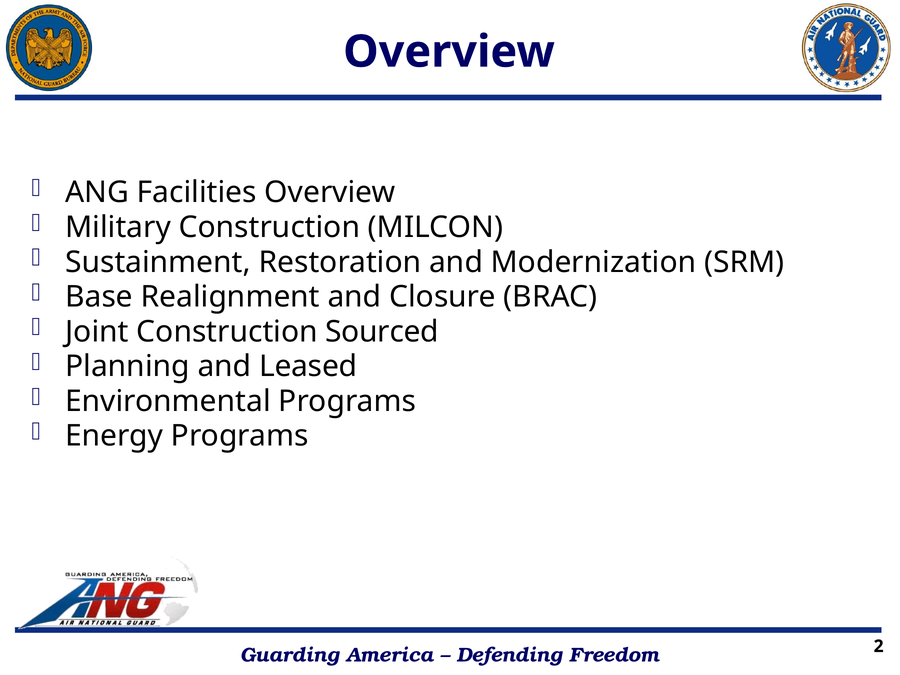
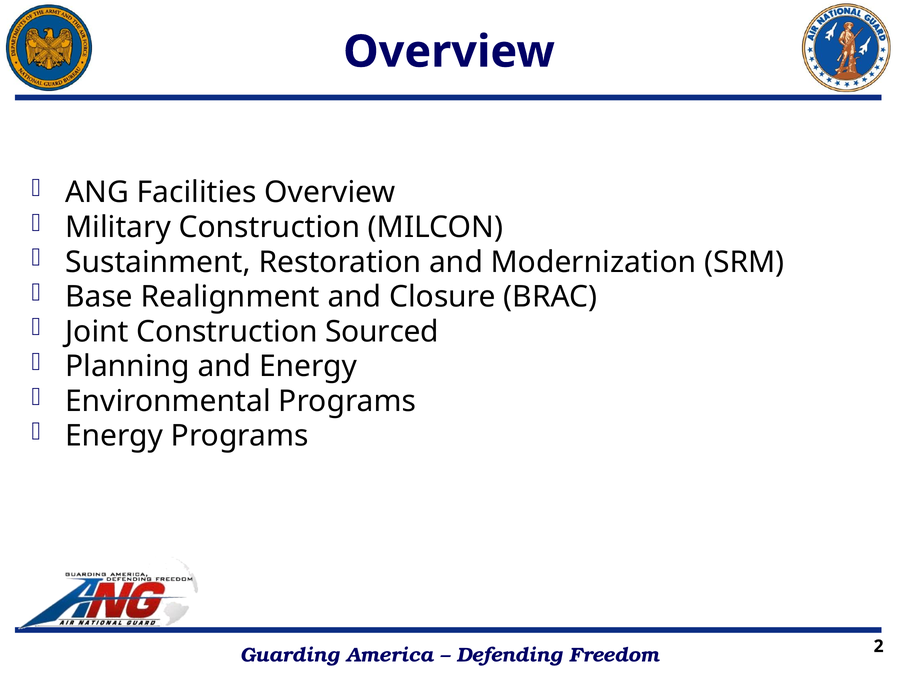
and Leased: Leased -> Energy (308, 367)
